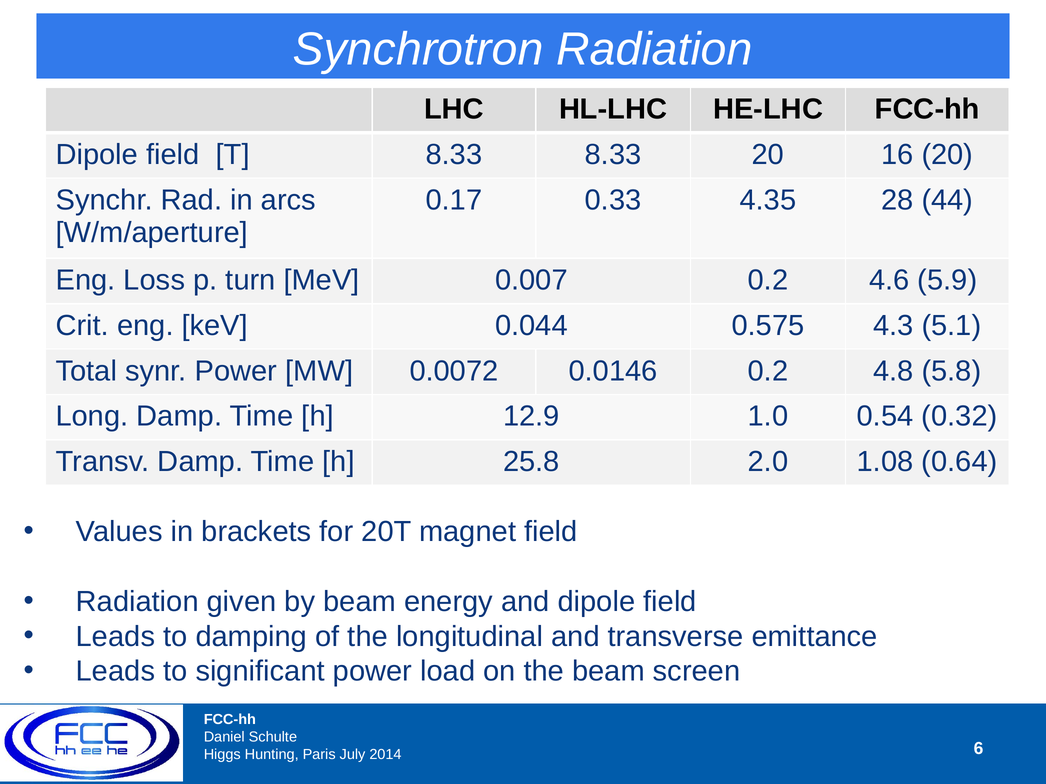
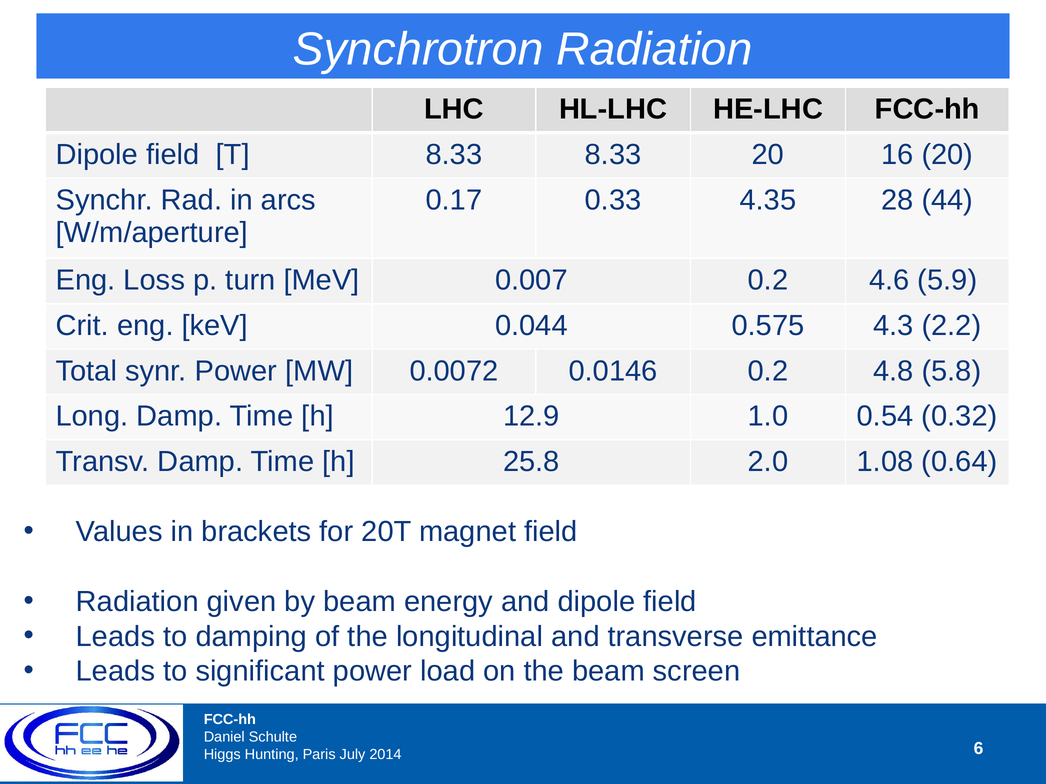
5.1: 5.1 -> 2.2 (951, 326)
